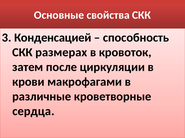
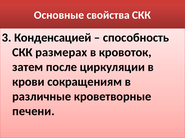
макрофагами: макрофагами -> сокращениям (85, 82)
сердца: сердца -> печени (33, 112)
